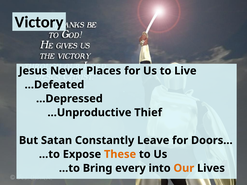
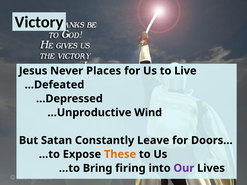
Thief: Thief -> Wind (148, 113)
every: every -> firing (130, 168)
Our colour: orange -> purple (184, 168)
